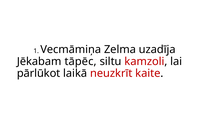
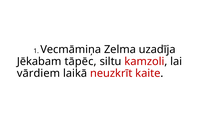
pārlūkot: pārlūkot -> vārdiem (38, 73)
